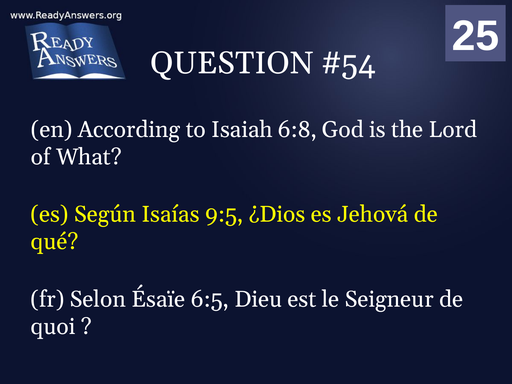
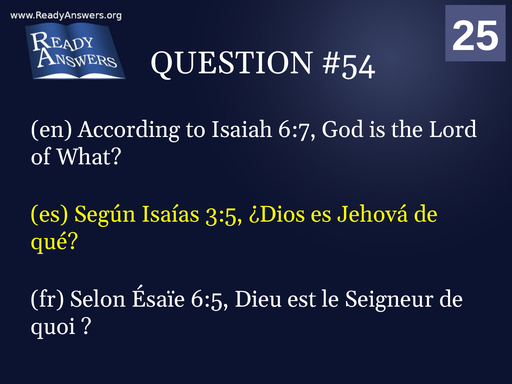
6:8: 6:8 -> 6:7 (297, 130)
9:5: 9:5 -> 3:5 (224, 214)
